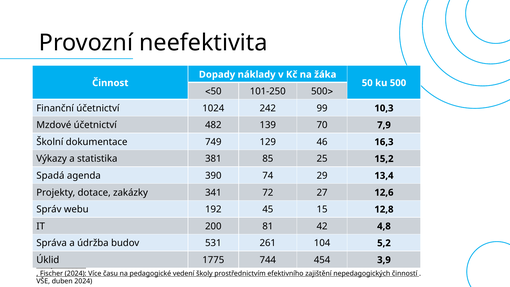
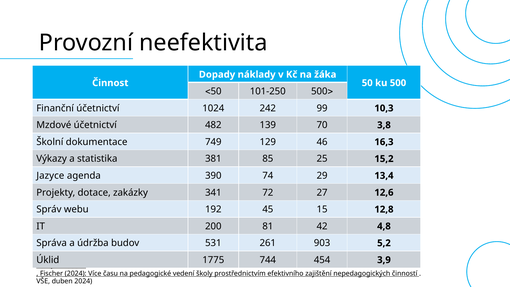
7,9: 7,9 -> 3,8 (384, 125)
Spadá: Spadá -> Jazyce (50, 176)
104: 104 -> 903 (322, 243)
